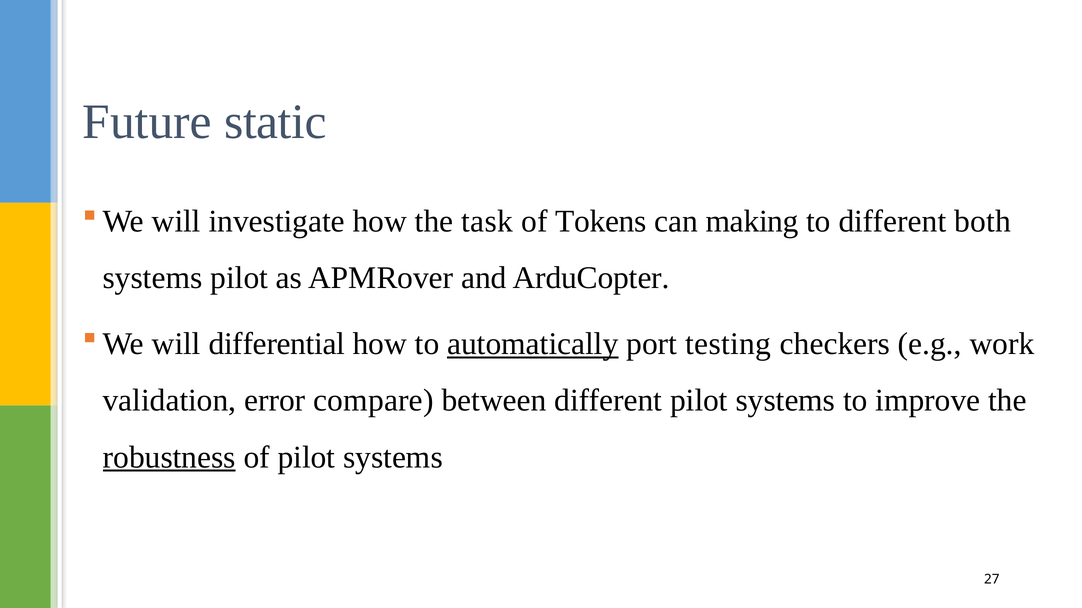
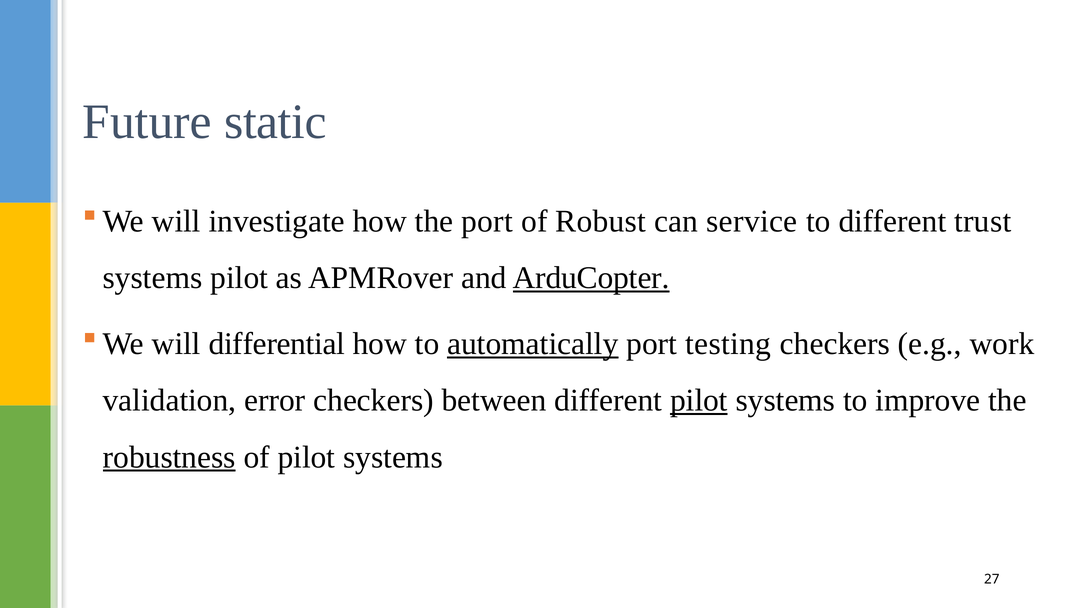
the task: task -> port (487, 221)
Tokens: Tokens -> Robust (601, 221)
making: making -> service (752, 221)
both: both -> trust (983, 221)
ArduCopter underline: none -> present (591, 278)
error compare: compare -> checkers (374, 401)
pilot underline: none -> present (699, 401)
